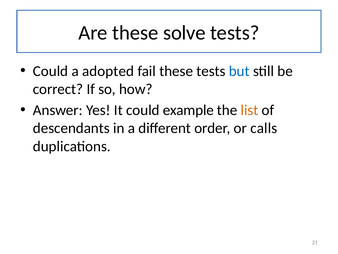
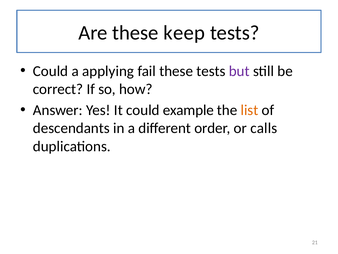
solve: solve -> keep (184, 33)
adopted: adopted -> applying (108, 71)
but colour: blue -> purple (239, 71)
